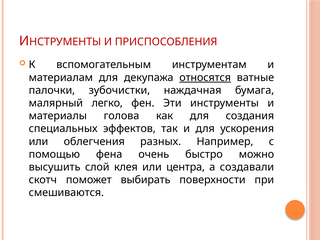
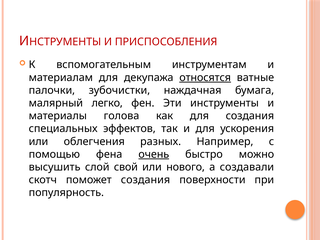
очень underline: none -> present (154, 154)
клея: клея -> свой (126, 167)
центра: центра -> нового (186, 167)
поможет выбирать: выбирать -> создания (145, 180)
смешиваются: смешиваются -> популярность (66, 193)
